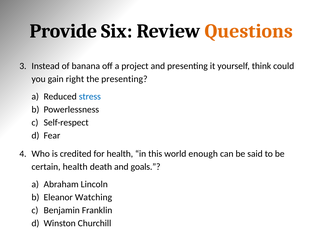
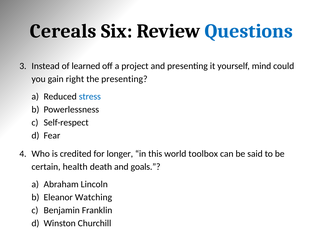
Provide: Provide -> Cereals (63, 31)
Questions colour: orange -> blue (249, 31)
banana: banana -> learned (86, 66)
think: think -> mind (262, 66)
for health: health -> longer (120, 154)
enough: enough -> toolbox (203, 154)
